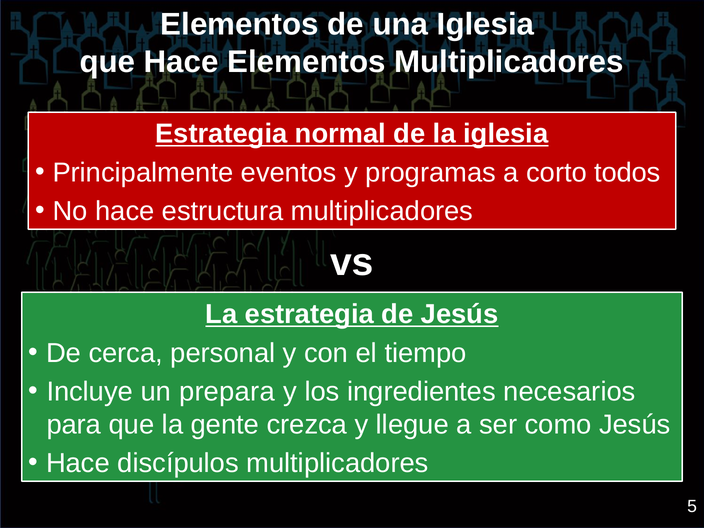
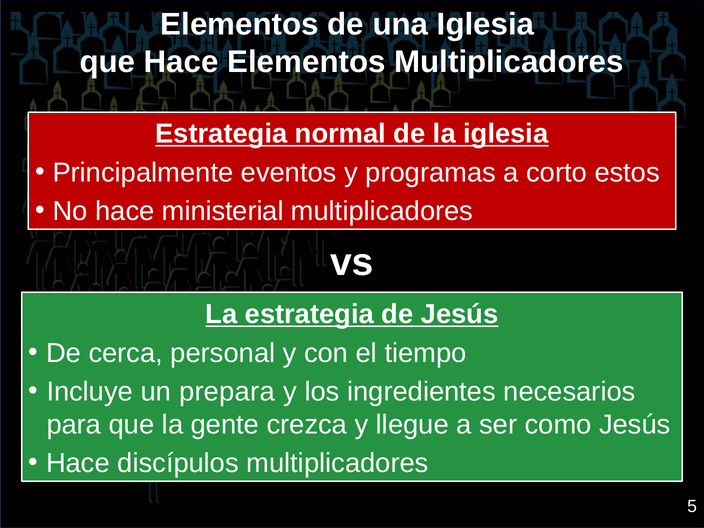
todos: todos -> estos (627, 173)
estructura: estructura -> ministerial (223, 211)
